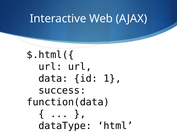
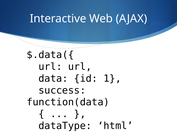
$.html({: $.html({ -> $.data({ (50, 55)
